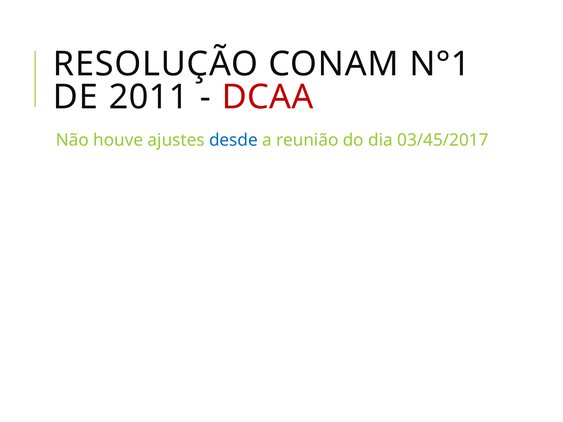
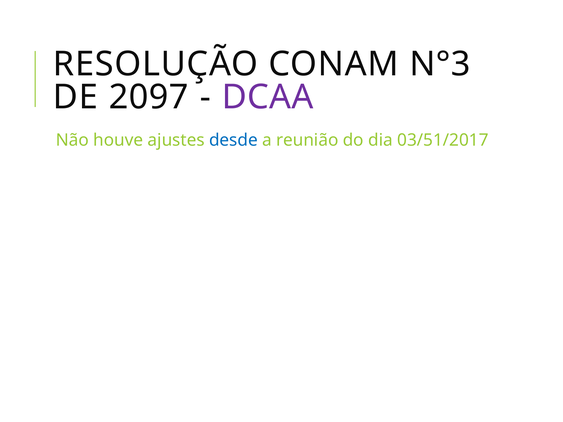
N°1: N°1 -> N°3 (440, 64)
2011: 2011 -> 2097 (149, 97)
DCAA colour: red -> purple (268, 97)
03/45/2017: 03/45/2017 -> 03/51/2017 (443, 140)
